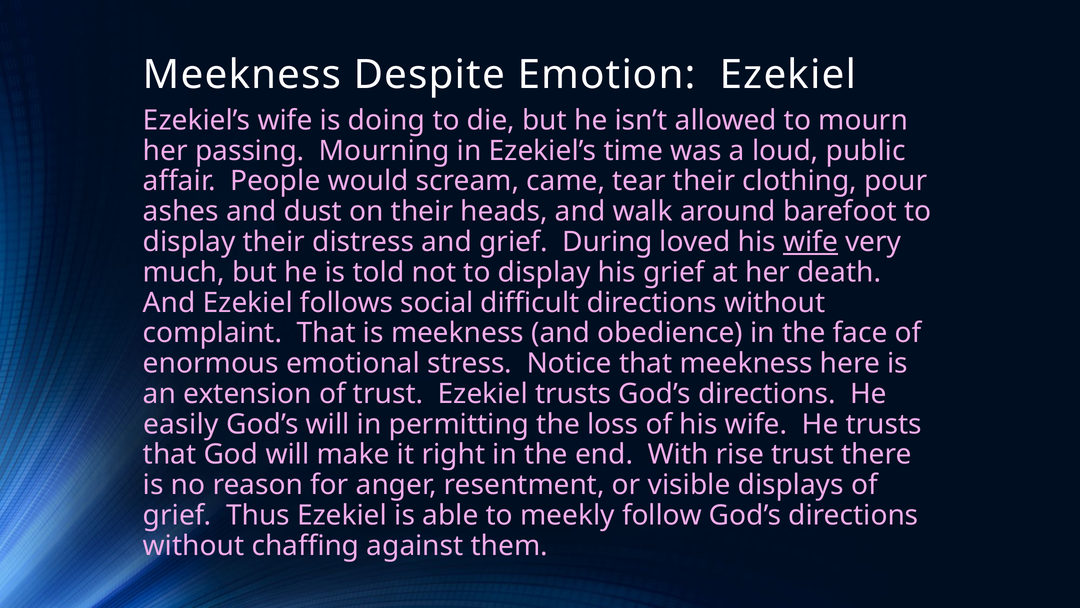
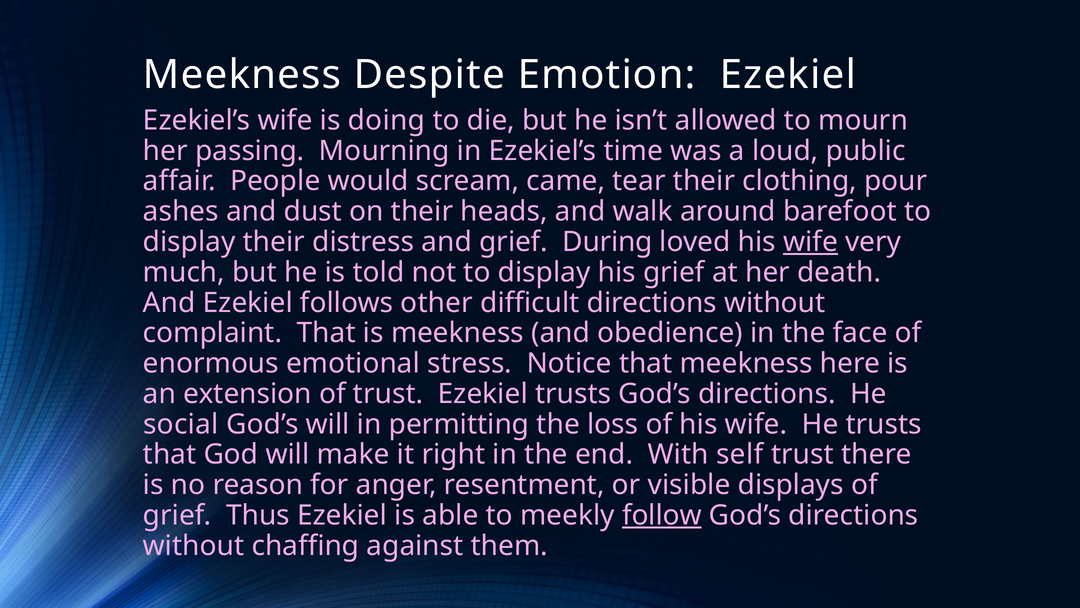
social: social -> other (437, 303)
easily: easily -> social (181, 424)
rise: rise -> self (740, 454)
follow underline: none -> present (662, 515)
